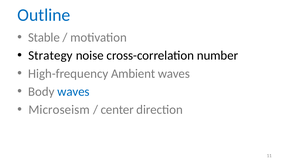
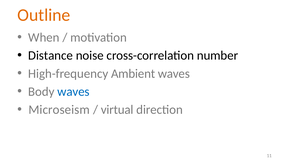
Outline colour: blue -> orange (44, 15)
Stable: Stable -> When (44, 37)
Strategy: Strategy -> Distance (51, 55)
center: center -> virtual (117, 109)
